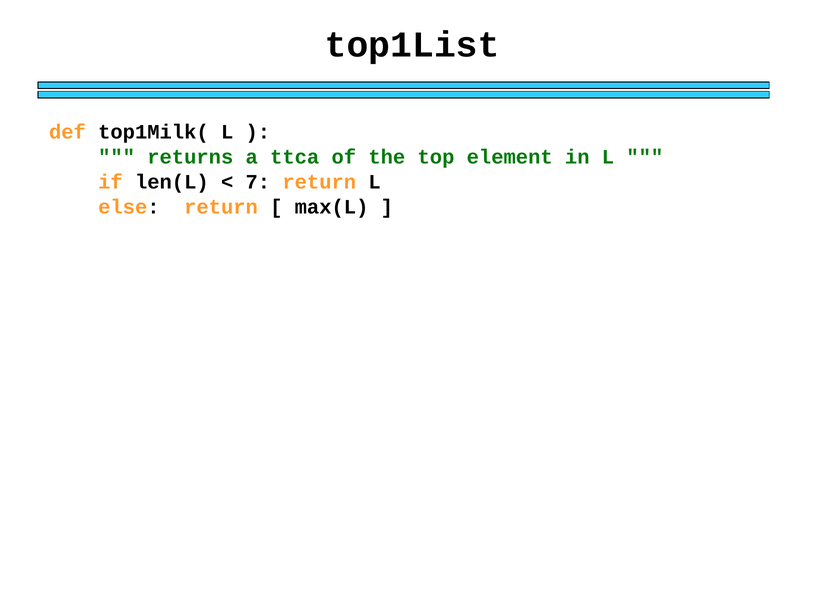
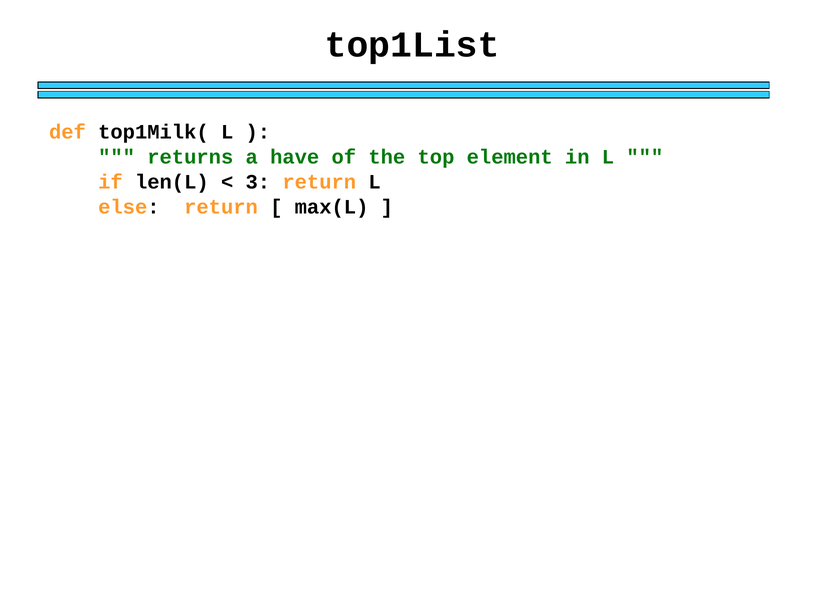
ttca: ttca -> have (295, 157)
7: 7 -> 3 (258, 182)
